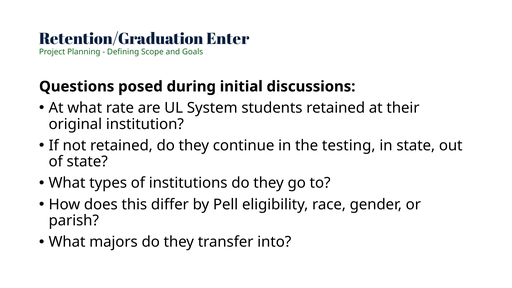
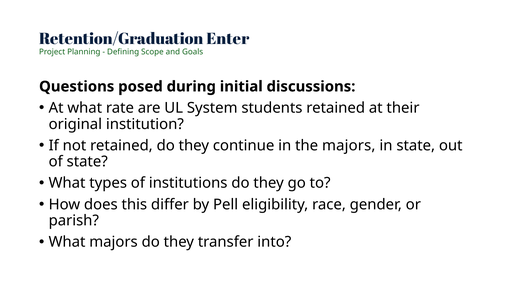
the testing: testing -> majors (349, 146)
